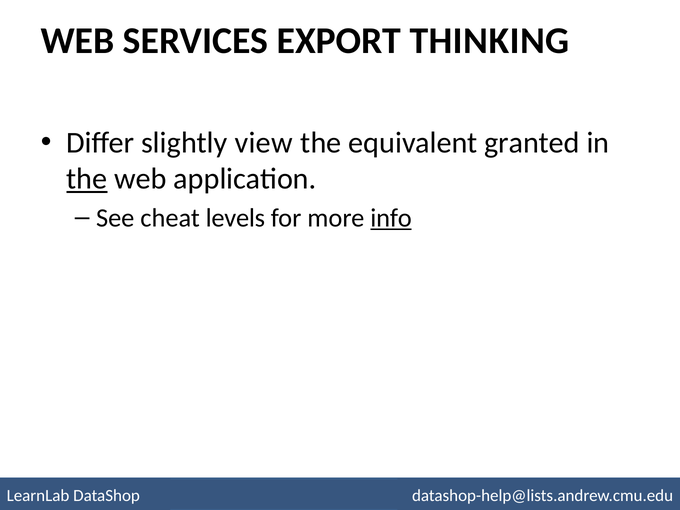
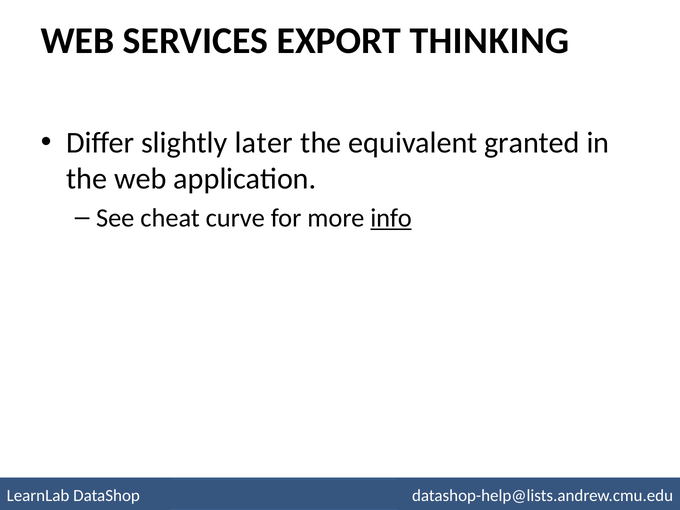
view: view -> later (264, 143)
the underline: present -> none (87, 179)
levels: levels -> curve (235, 218)
